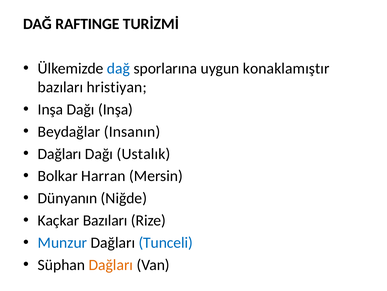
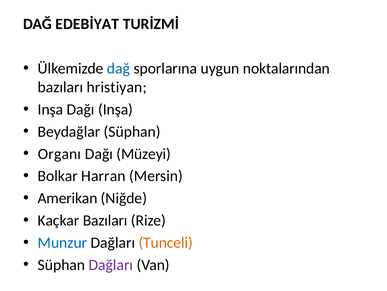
RAFTINGE: RAFTINGE -> EDEBİYAT (87, 24)
konaklamıştır: konaklamıştır -> noktalarından (286, 68)
Beydağlar Insanın: Insanın -> Süphan (132, 131)
Dağları: Dağları -> Organı (59, 153)
Ustalık: Ustalık -> Müzeyi (144, 153)
Dünyanın: Dünyanın -> Amerikan (68, 198)
Tunceli colour: blue -> orange (166, 242)
Dağları colour: orange -> purple (111, 264)
